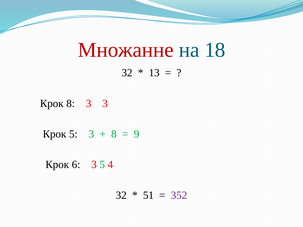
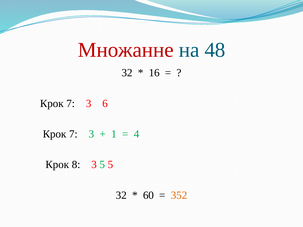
18: 18 -> 48 (215, 50)
13: 13 -> 16 (154, 73)
8: 8 -> 7 (71, 104)
3 3: 3 -> 6 (105, 104)
5: 5 -> 7 (73, 134)
8: 8 -> 1 (114, 134)
9: 9 -> 4 (137, 134)
6: 6 -> 8 (76, 165)
5 4: 4 -> 5 (110, 165)
51: 51 -> 60 (148, 195)
352 colour: purple -> orange (179, 195)
